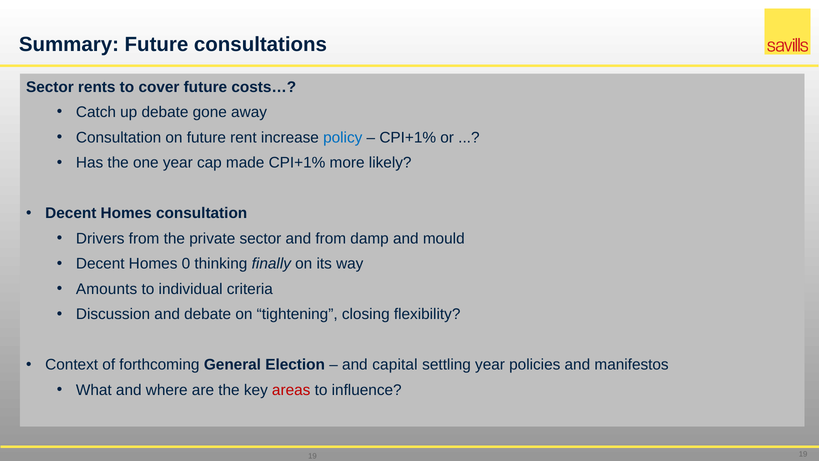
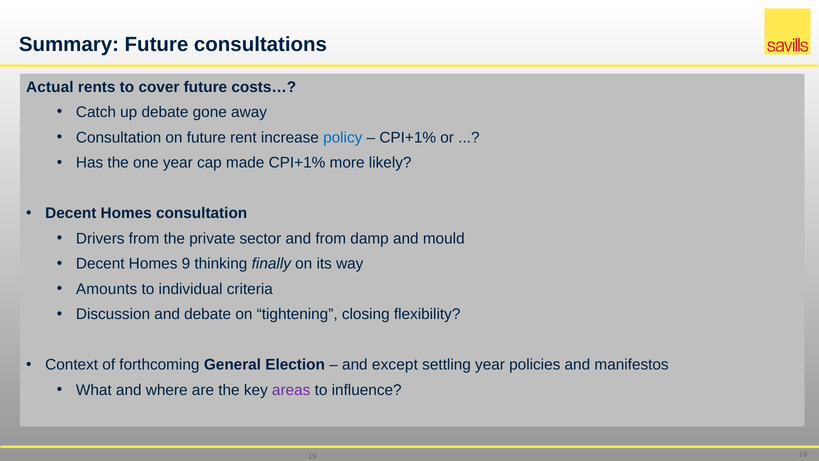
Sector: Sector -> Actual (50, 87)
0: 0 -> 9 (186, 264)
capital: capital -> except (395, 365)
areas colour: red -> purple (291, 390)
